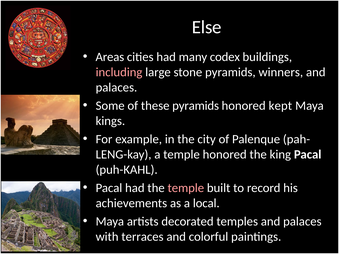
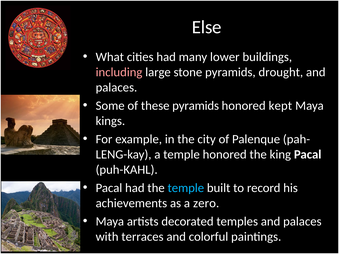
Areas: Areas -> What (110, 57)
codex: codex -> lower (225, 57)
winners: winners -> drought (281, 72)
temple colour: pink -> light blue (186, 188)
local: local -> zero (206, 203)
